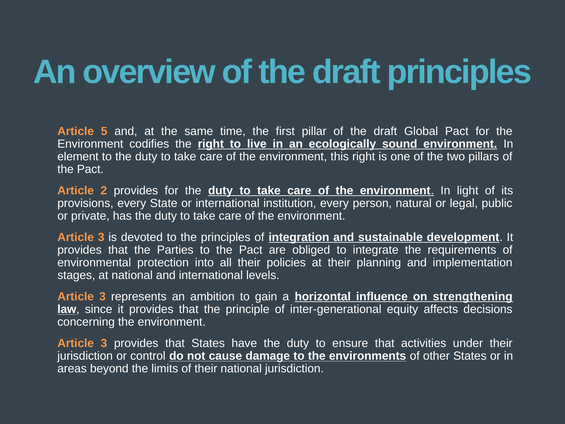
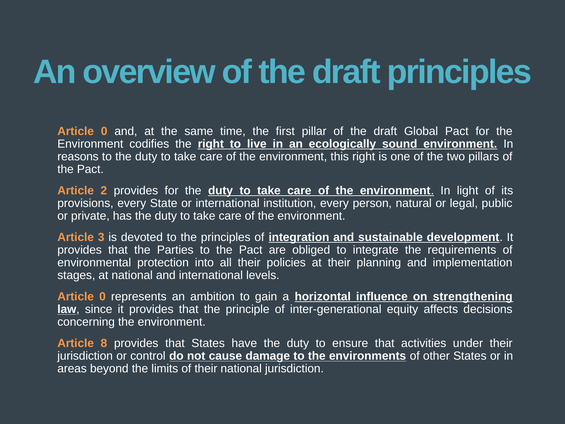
5: 5 -> 0 (104, 131)
element: element -> reasons (78, 156)
3: 3 -> 0 (102, 296)
3: 3 -> 8 (104, 343)
